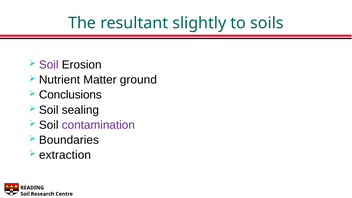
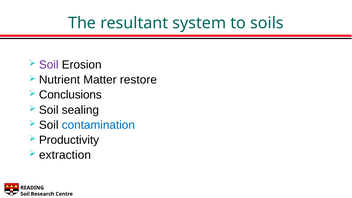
slightly: slightly -> system (199, 23)
ground: ground -> restore (138, 80)
contamination colour: purple -> blue (98, 125)
Boundaries: Boundaries -> Productivity (69, 140)
